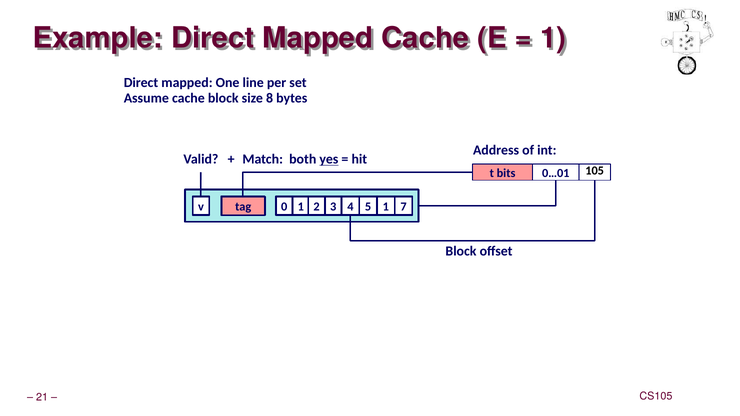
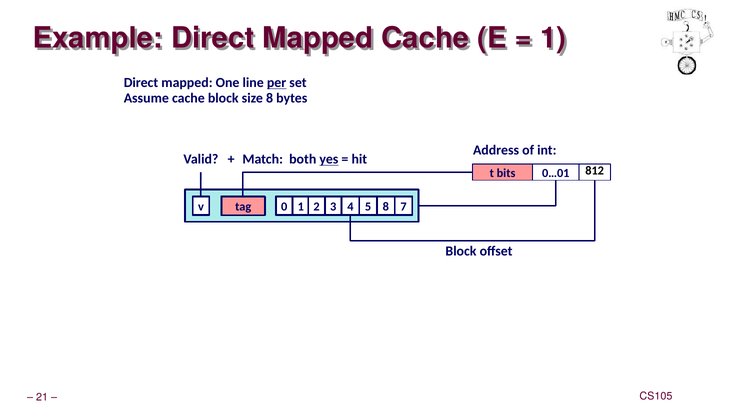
per underline: none -> present (277, 83)
105: 105 -> 812 (595, 171)
3 1: 1 -> 8 (386, 207)
